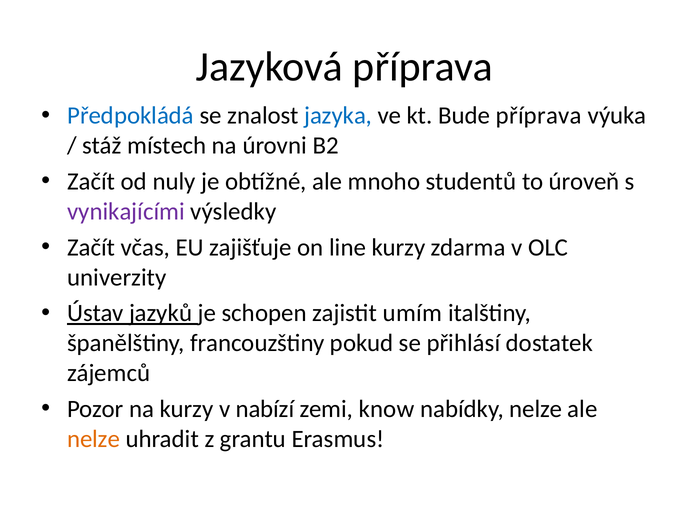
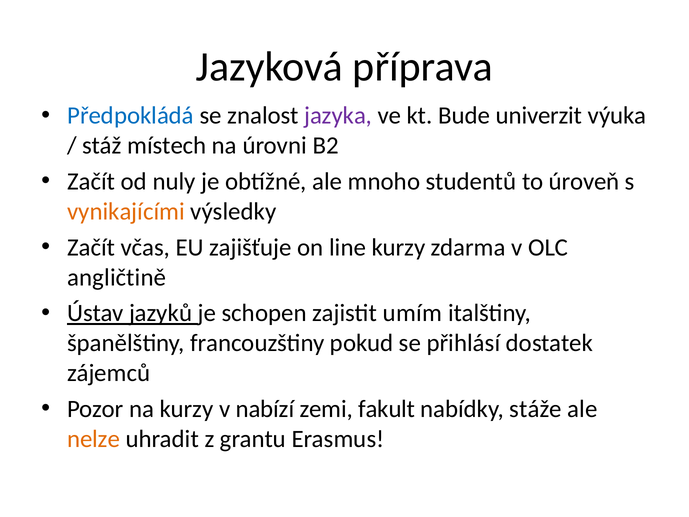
jazyka colour: blue -> purple (338, 116)
Bude příprava: příprava -> univerzit (539, 116)
vynikajícími colour: purple -> orange (126, 211)
univerzity: univerzity -> angličtině (117, 277)
know: know -> fakult (387, 409)
nabídky nelze: nelze -> stáže (536, 409)
